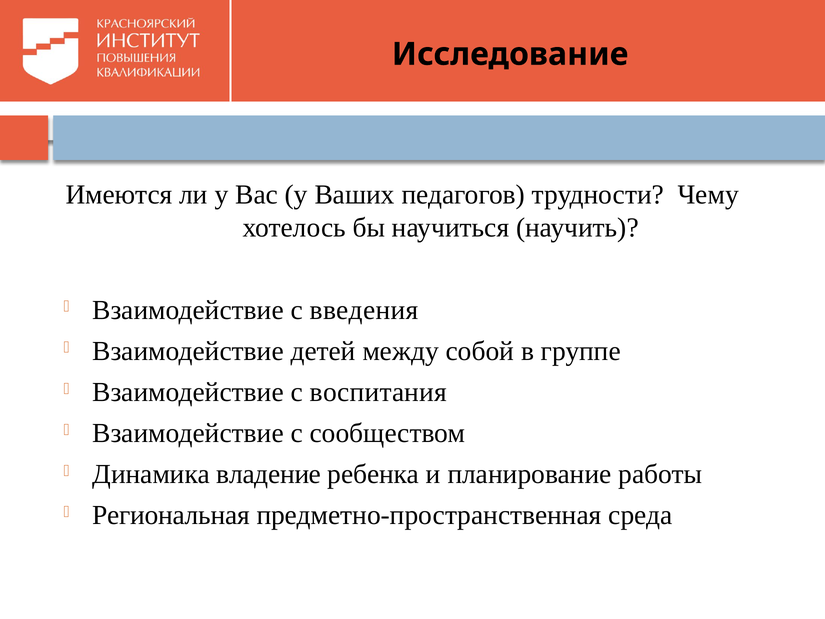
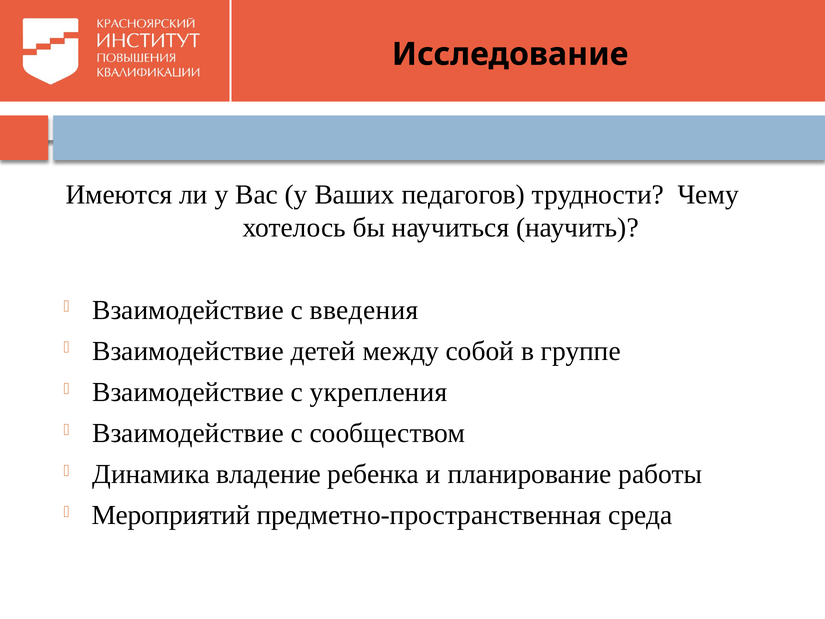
воспитания: воспитания -> укрепления (379, 392)
Региональная: Региональная -> Мероприятий (171, 515)
